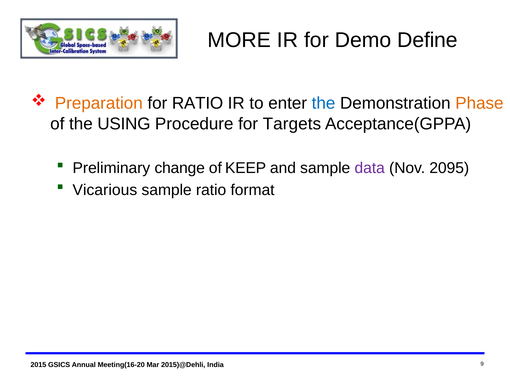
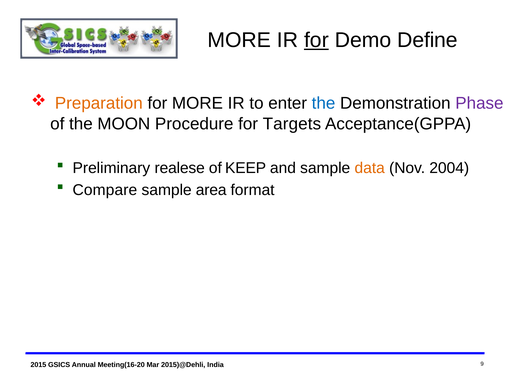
for underline: none -> present (316, 40)
for RATIO: RATIO -> MORE (197, 103)
Phase colour: orange -> purple (479, 103)
USING: USING -> MOON (124, 124)
change: change -> realese (180, 168)
data colour: purple -> orange (370, 168)
2095: 2095 -> 2004 (449, 168)
Vicarious: Vicarious -> Compare (105, 190)
sample ratio: ratio -> area (211, 190)
